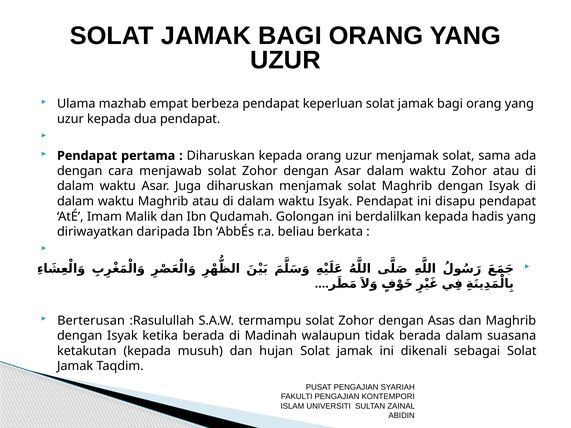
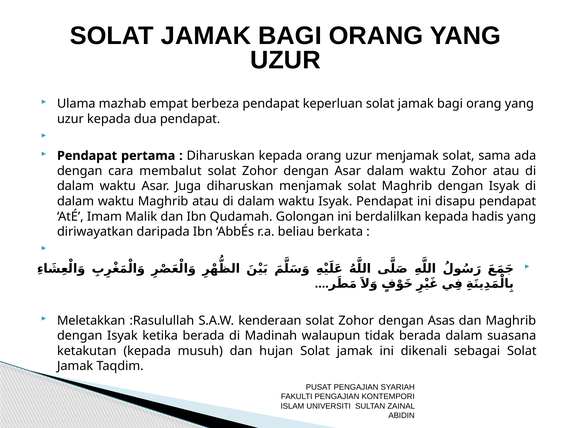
menjawab: menjawab -> membalut (170, 171)
Berterusan: Berterusan -> Meletakkan (91, 321)
termampu: termampu -> kenderaan (270, 321)
